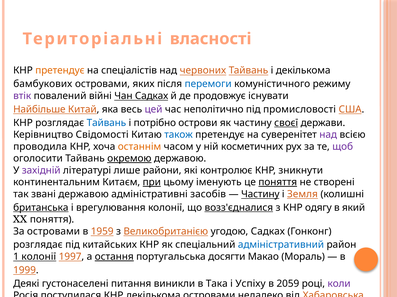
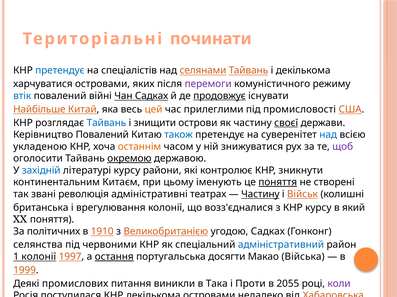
власності: власності -> починати (211, 39)
претендує colour: orange -> blue (60, 71)
червоних: червоних -> селянами (203, 71)
бамбукових: бамбукових -> харчуватися (43, 84)
перемоги colour: blue -> purple (208, 84)
втік colour: purple -> blue (22, 96)
продовжує underline: none -> present (219, 96)
цей colour: purple -> orange (154, 110)
неполітично: неполітично -> прилеглими (214, 110)
потрібно: потрібно -> знищити (155, 123)
Керівництво Свідомості: Свідомості -> Повалений (102, 135)
над colour: purple -> blue (328, 135)
проводила: проводила -> укладеною (40, 147)
косметичних: косметичних -> знижуватися (252, 147)
західній colour: purple -> blue (41, 171)
літературі лише: лише -> курсу (127, 171)
при underline: present -> none (152, 183)
звані державою: державою -> революція (84, 195)
засобів: засобів -> театрах (208, 195)
Земля: Земля -> Військ (302, 195)
британська underline: present -> none (41, 208)
возз'єдналися underline: present -> none (239, 208)
КНР одягу: одягу -> курсу (318, 208)
За островами: островами -> політичних (54, 232)
1959: 1959 -> 1910 (102, 232)
розглядає: розглядає -> селянства (38, 245)
китайських: китайських -> червоними (110, 245)
Мораль: Мораль -> Війська (303, 257)
густонаселені: густонаселені -> промислових (75, 284)
Успіху: Успіху -> Проти (250, 284)
2059: 2059 -> 2055 (288, 284)
